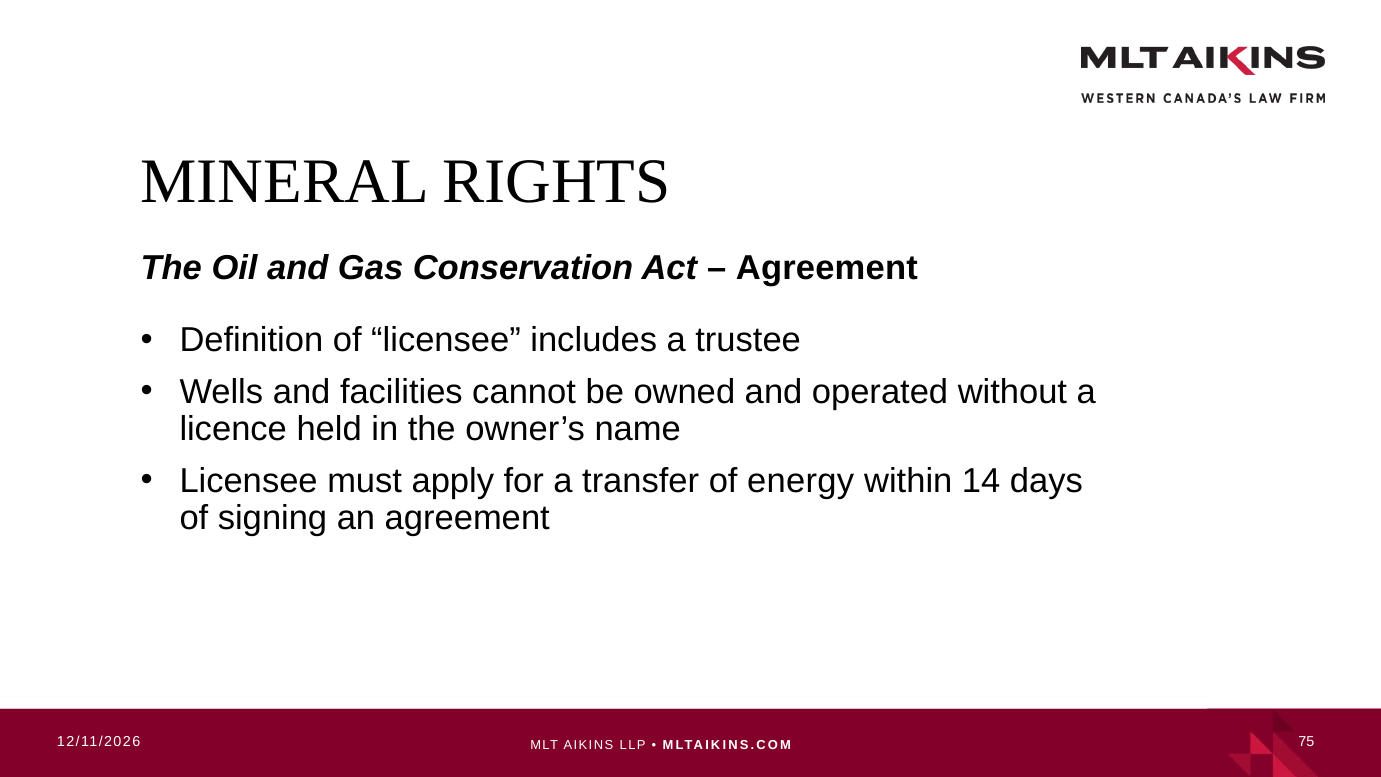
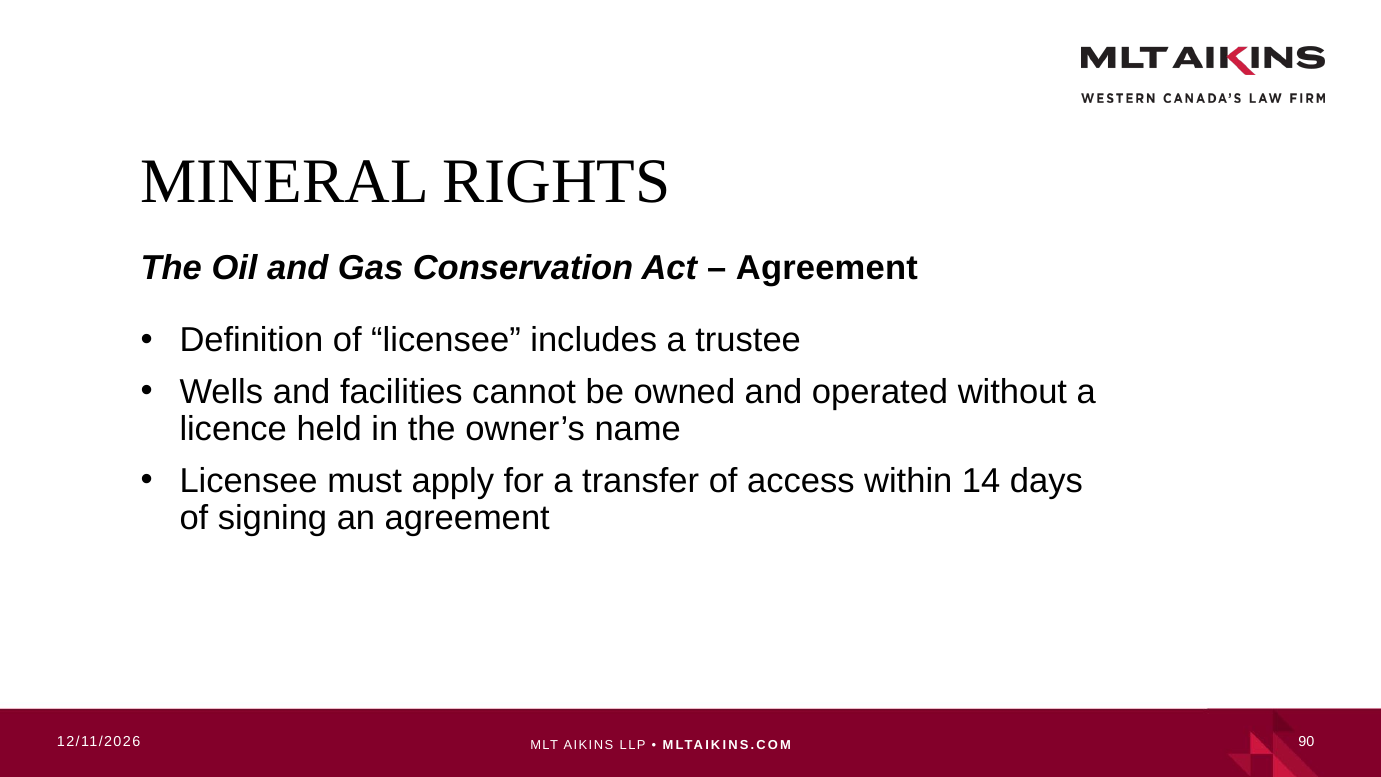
energy: energy -> access (801, 481)
75: 75 -> 90 (1306, 742)
